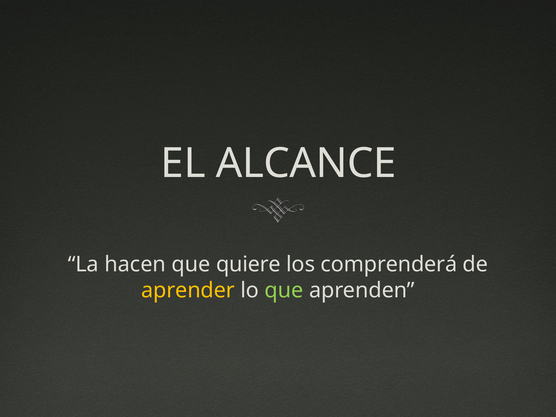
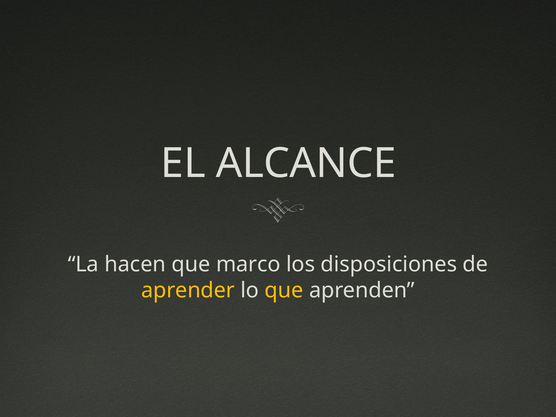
quiere: quiere -> marco (248, 264)
comprenderá: comprenderá -> disposiciones (389, 264)
que colour: light green -> yellow (284, 290)
